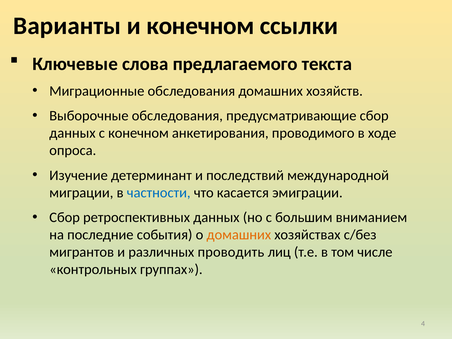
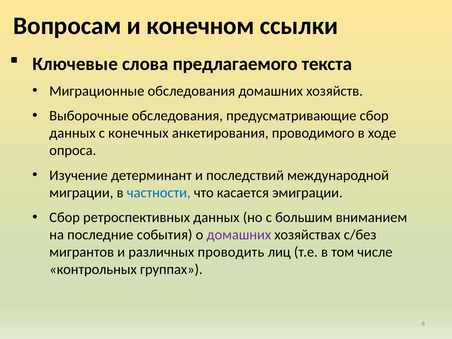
Варианты: Варианты -> Вопросам (67, 26)
с конечном: конечном -> конечных (138, 133)
домашних colour: orange -> purple (239, 235)
